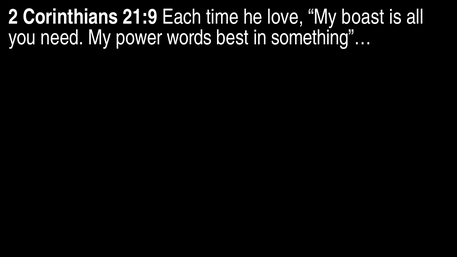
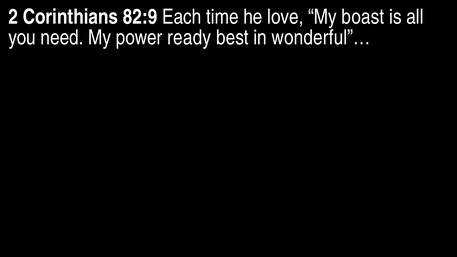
21:9: 21:9 -> 82:9 (140, 17)
words: words -> ready (189, 38)
something”…: something”… -> wonderful”… (321, 38)
